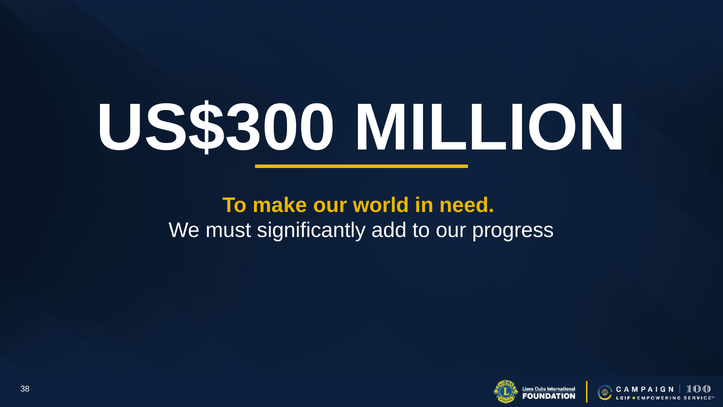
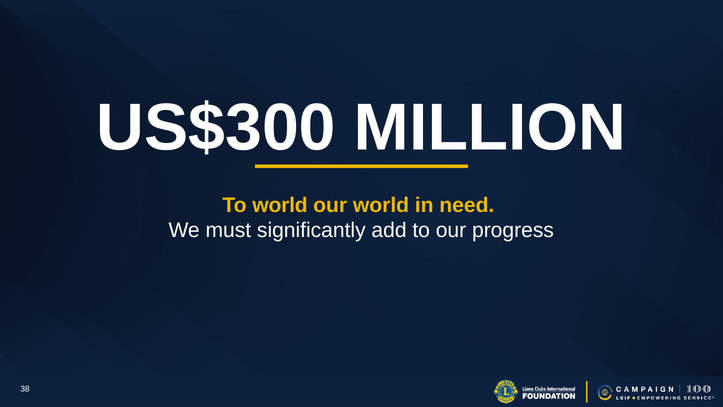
To make: make -> world (280, 205)
